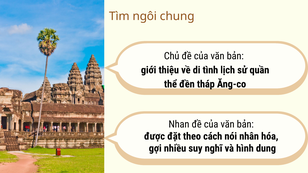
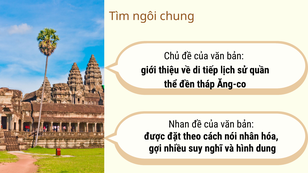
tình: tình -> tiếp (210, 70)
